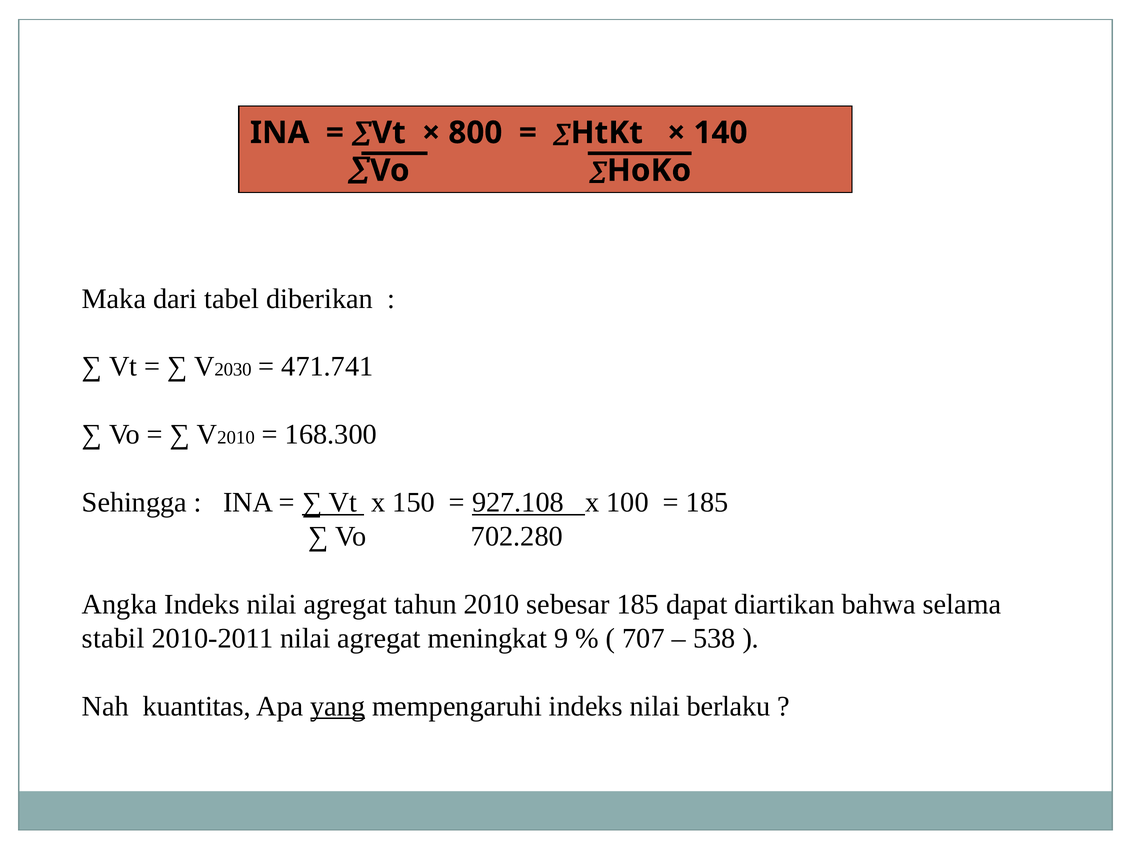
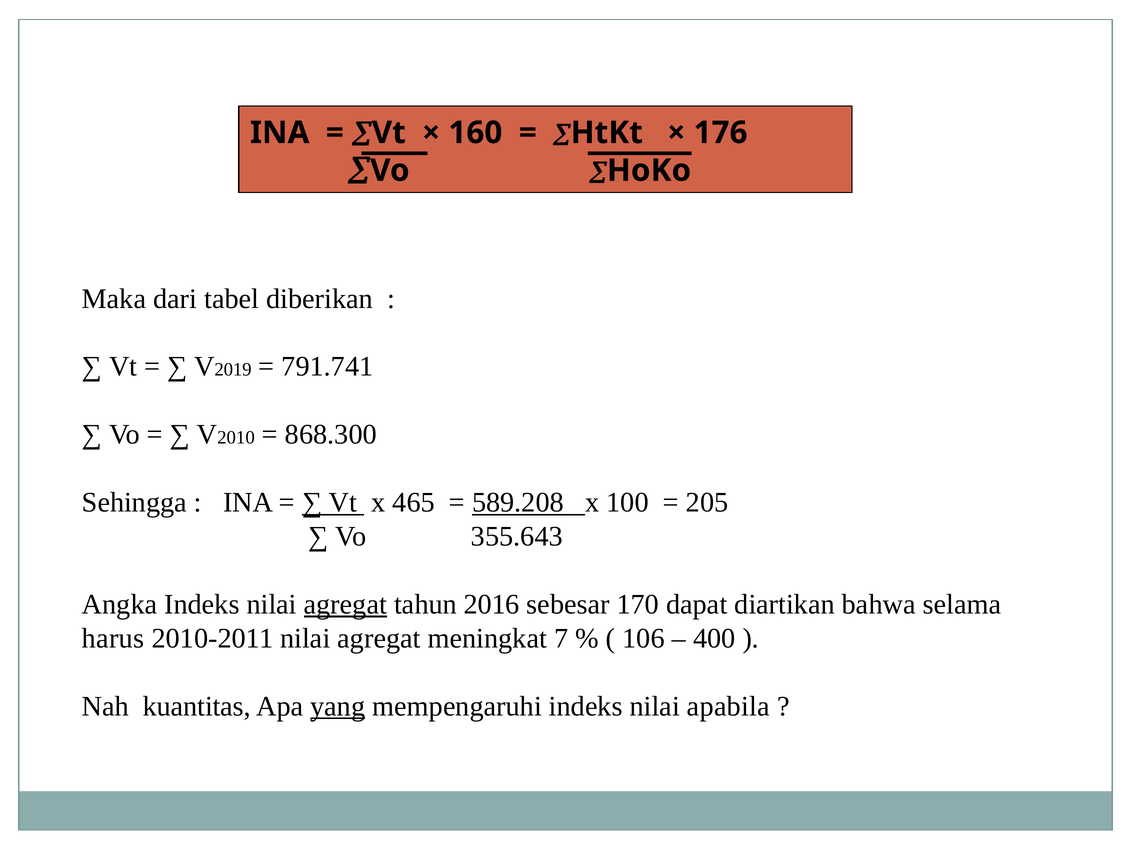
800: 800 -> 160 (475, 133)
140: 140 -> 176 (721, 133)
2030: 2030 -> 2019 (233, 370)
471.741: 471.741 -> 791.741 (327, 367)
168.300: 168.300 -> 868.300 (331, 435)
150: 150 -> 465 (414, 502)
927.108: 927.108 -> 589.208 (518, 502)
185: 185 -> 205 (707, 502)
702.280: 702.280 -> 355.643 (517, 536)
agregat underline: none -> present (345, 604)
tahun 2010: 2010 -> 2016 (492, 604)
sebesar 185: 185 -> 170 (638, 604)
stabil: stabil -> harus (113, 638)
9: 9 -> 7 (561, 638)
707: 707 -> 106 (644, 638)
538: 538 -> 400 (714, 638)
berlaku: berlaku -> apabila (728, 706)
